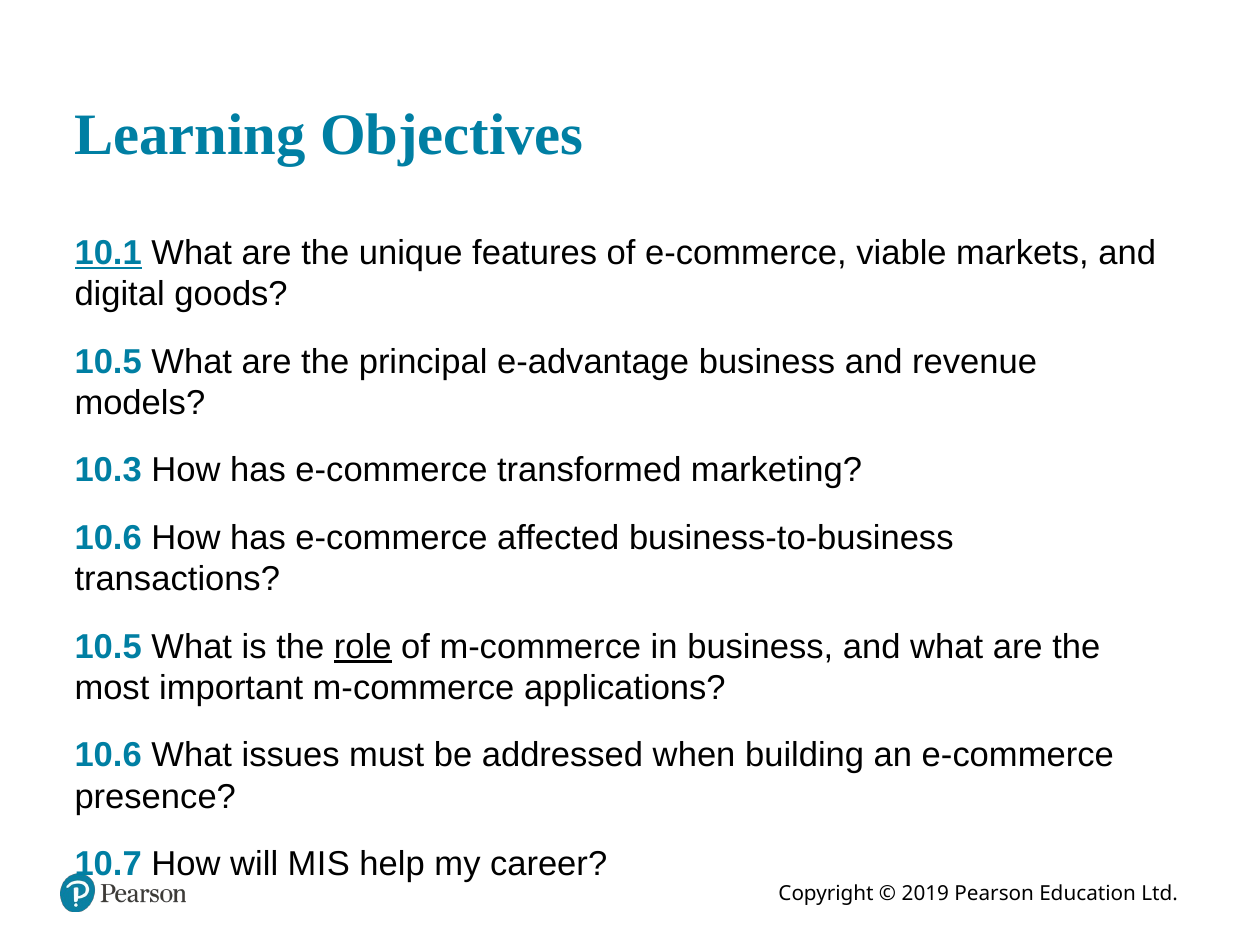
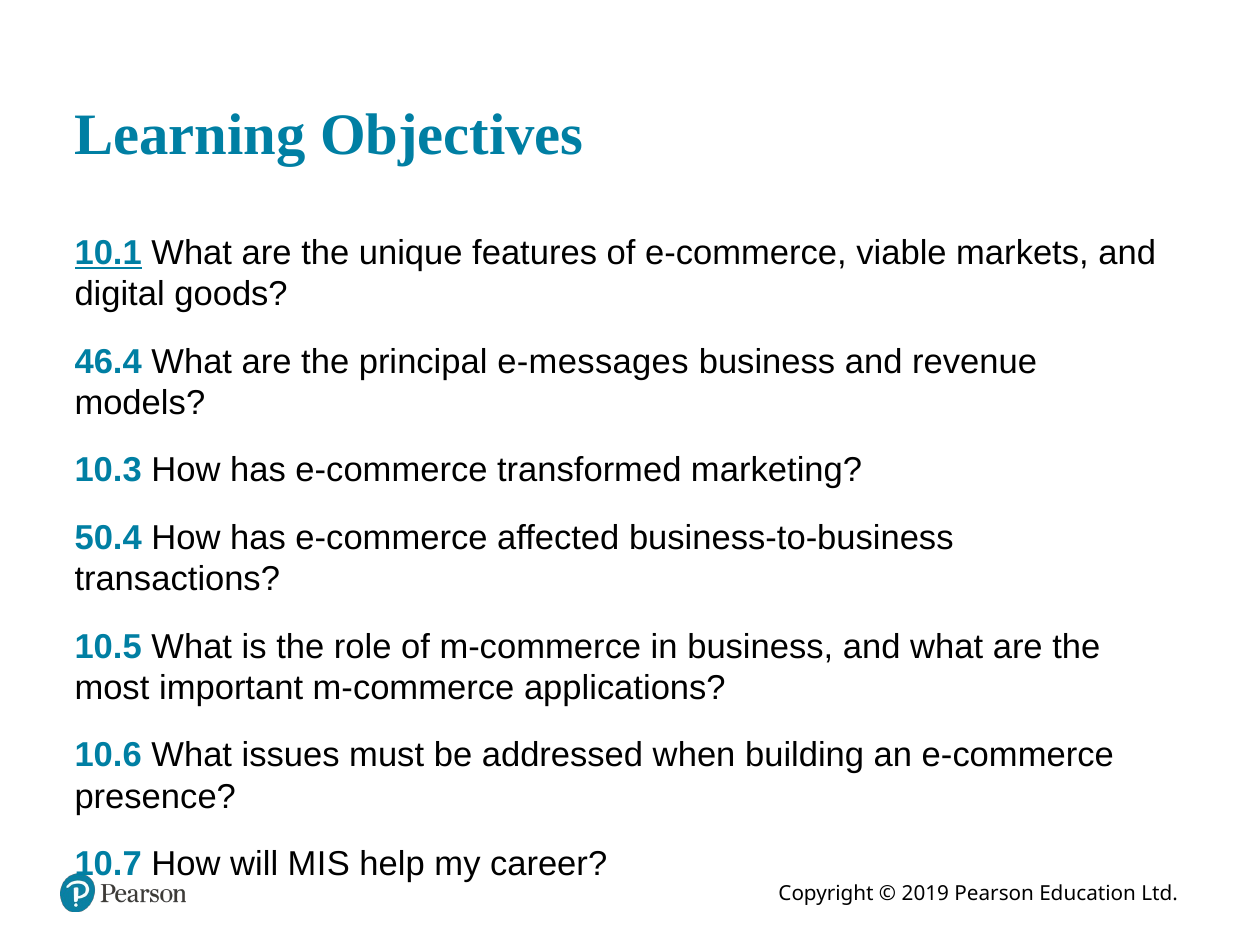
10.5: 10.5 -> 46.4 (108, 362)
e-advantage: e-advantage -> e-messages (593, 362)
10.6: 10.6 -> 50.4 (108, 538)
role underline: present -> none (363, 647)
